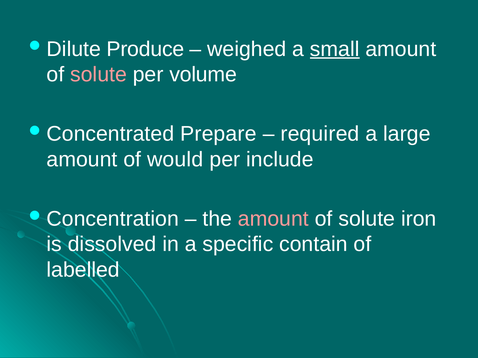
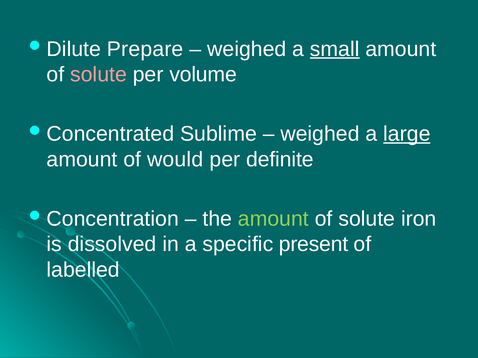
Produce: Produce -> Prepare (145, 49)
Prepare: Prepare -> Sublime (218, 134)
required: required -> weighed (320, 134)
large underline: none -> present (407, 134)
include: include -> definite (280, 160)
amount colour: pink -> light green (273, 219)
contain: contain -> present (314, 245)
